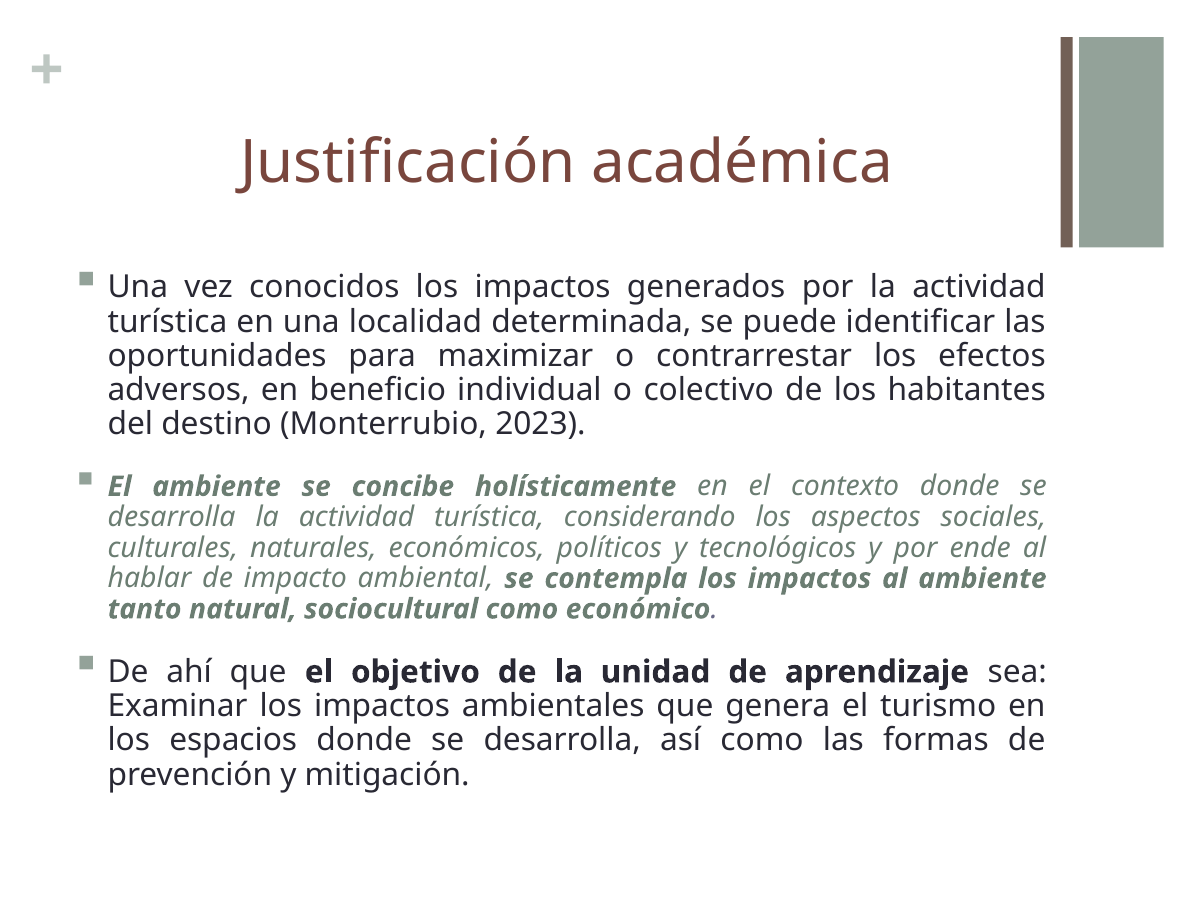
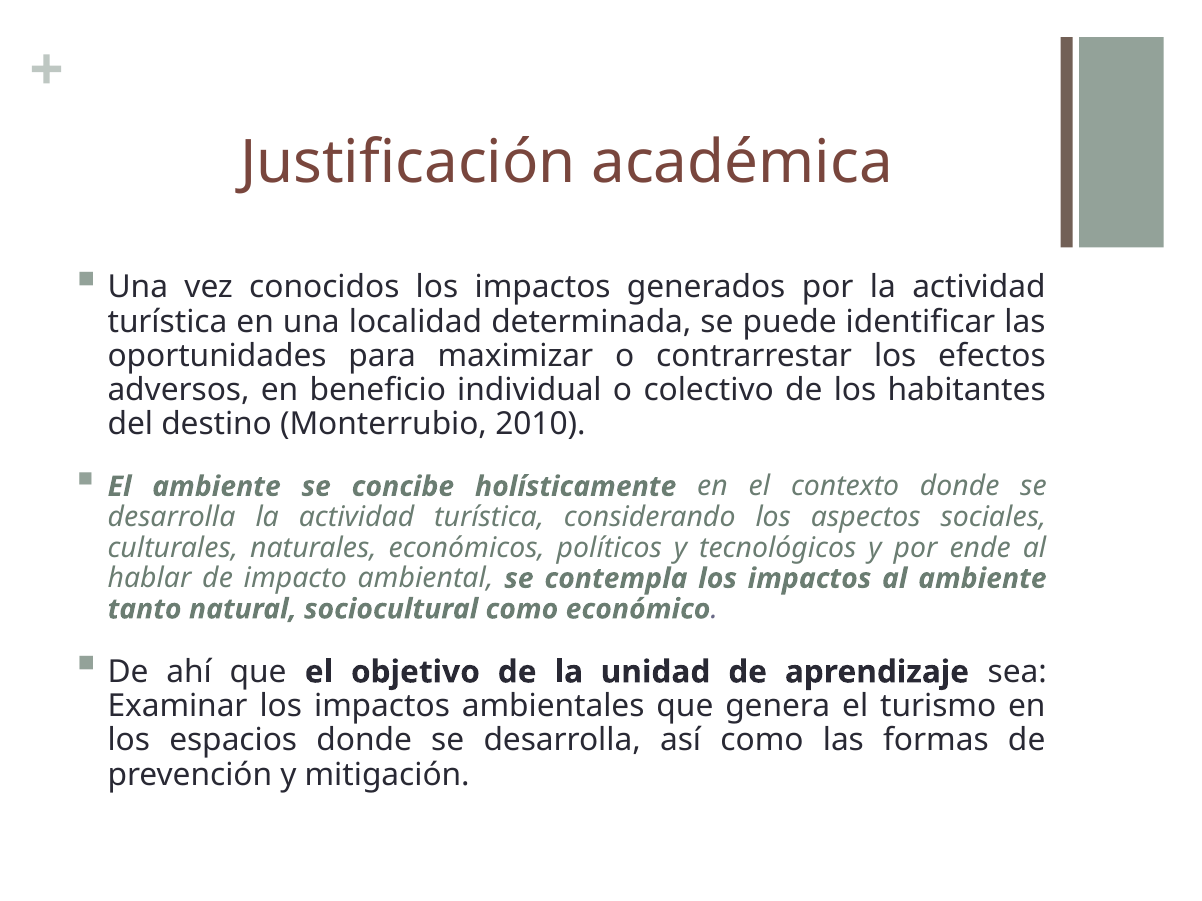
2023: 2023 -> 2010 (540, 425)
